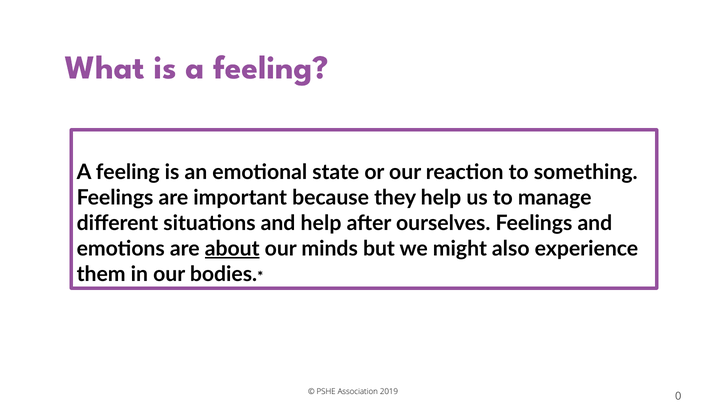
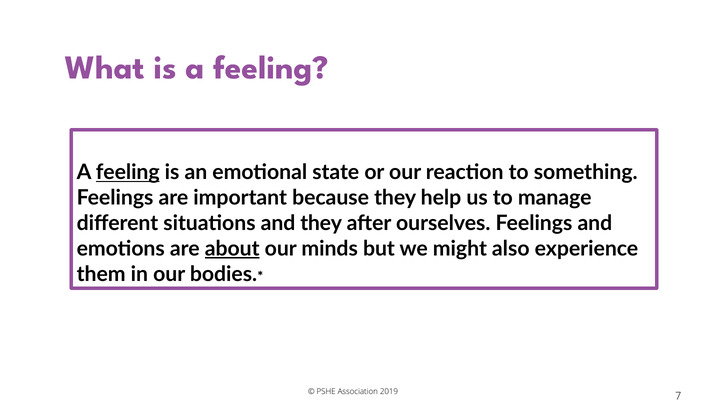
feeling underline: none -> present (128, 173)
and help: help -> they (321, 224)
0: 0 -> 7 (678, 397)
